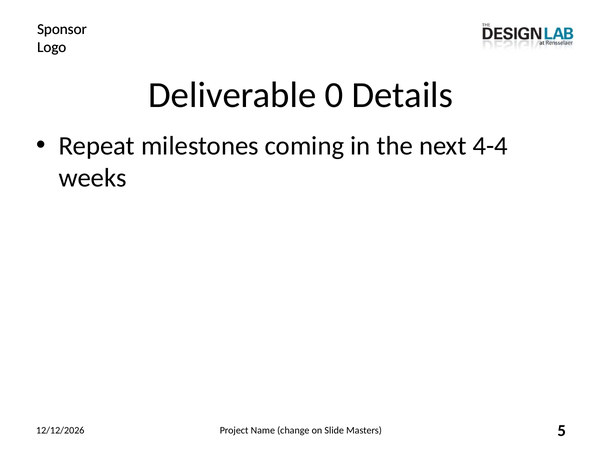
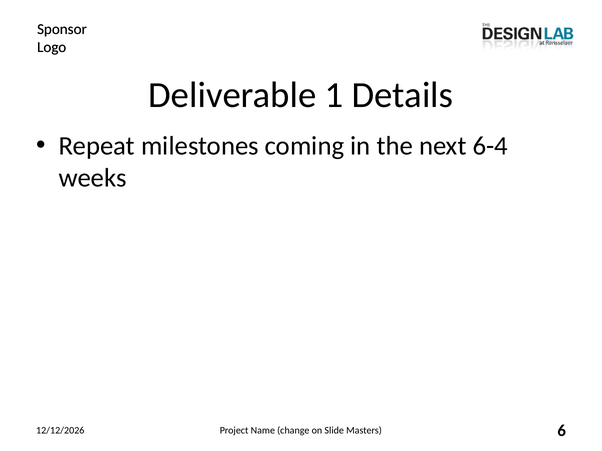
0: 0 -> 1 (334, 95)
4-4: 4-4 -> 6-4 (490, 146)
5: 5 -> 6 (562, 431)
